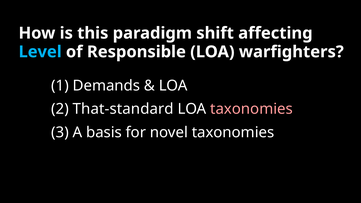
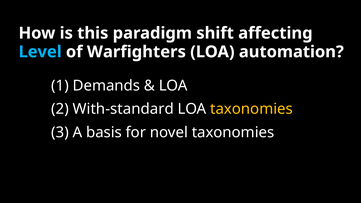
Responsible: Responsible -> Warfighters (136, 52)
warfighters: warfighters -> automation (291, 52)
That-standard: That-standard -> With-standard (123, 109)
taxonomies colour: pink -> yellow (251, 109)
